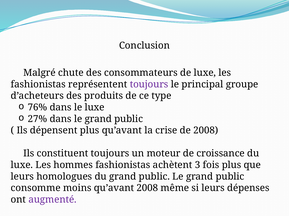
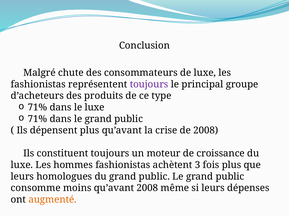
76%: 76% -> 71% (37, 108)
27%: 27% -> 71% (37, 119)
augmenté colour: purple -> orange (53, 200)
